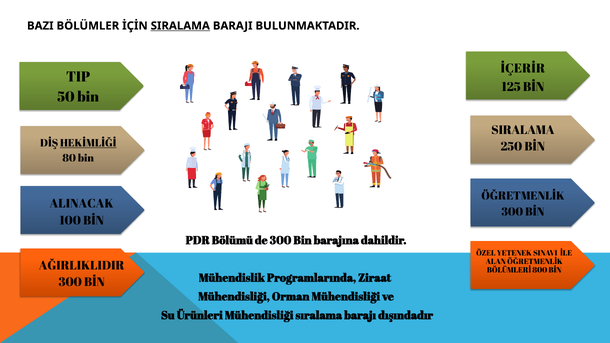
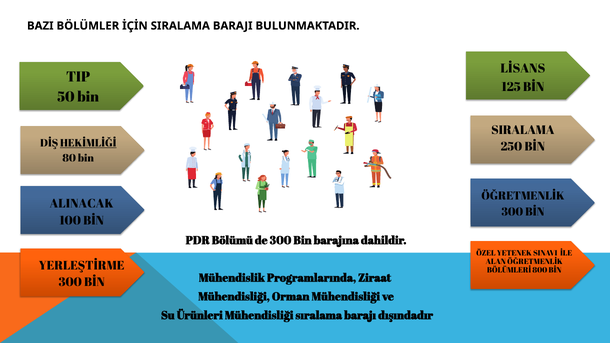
SIRALAMA underline: present -> none (180, 26)
İÇERİR: İÇERİR -> LİSANS (523, 69)
AĞIRLIKLIDIR: AĞIRLIKLIDIR -> YERLEŞTİRME (82, 266)
